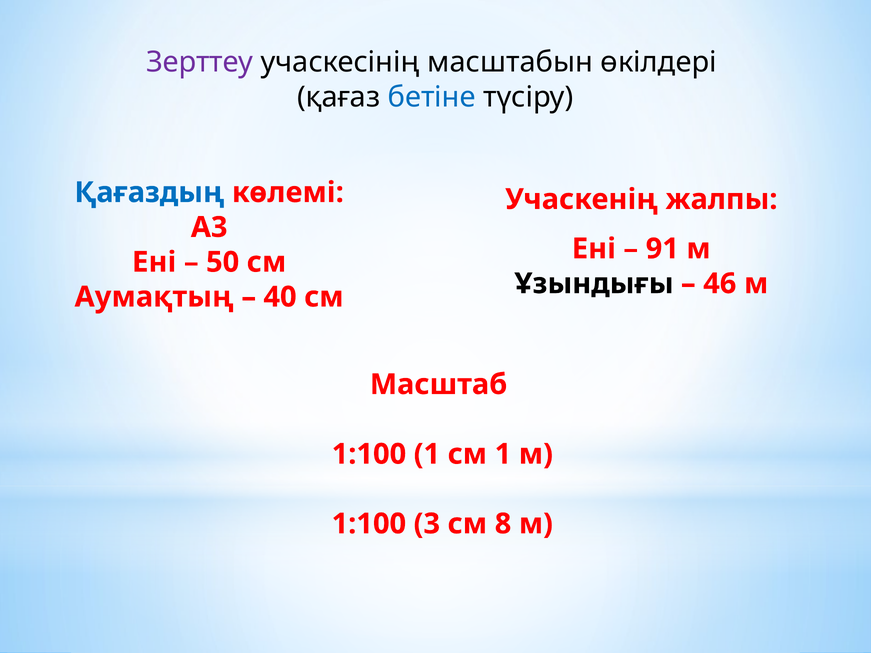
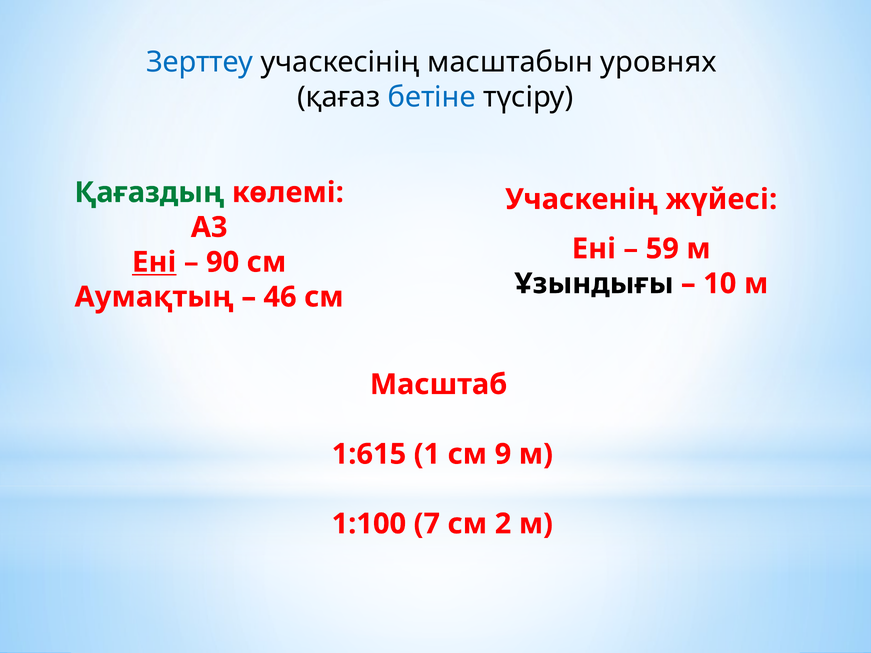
Зерттеу colour: purple -> blue (200, 62)
өкілдері: өкілдері -> уровнях (659, 62)
Қағаздың colour: blue -> green (150, 193)
жалпы: жалпы -> жүйесі (721, 199)
91: 91 -> 59 (662, 249)
Ені underline: none -> present (154, 262)
50: 50 -> 90 (223, 262)
46: 46 -> 10 (720, 284)
40: 40 -> 46 (280, 297)
1:100: 1:100 -> 1:615 (369, 454)
см 1: 1 -> 9 (503, 454)
3: 3 -> 7 (427, 524)
8: 8 -> 2 (503, 524)
